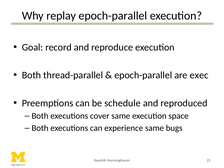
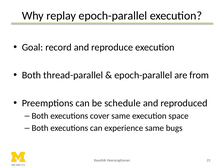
exec: exec -> from (199, 75)
